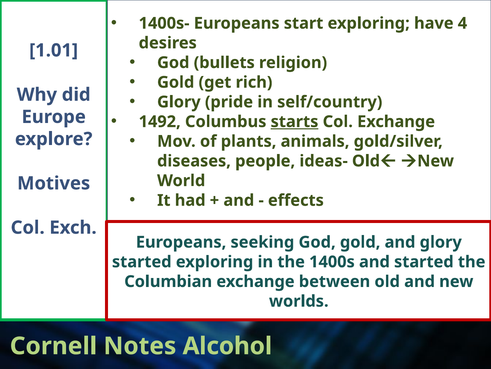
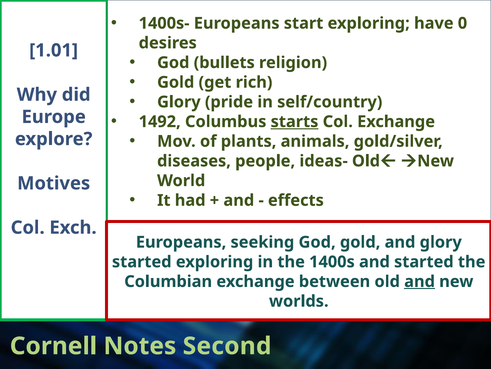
4: 4 -> 0 (462, 23)
and underline: none -> present (420, 281)
Alcohol: Alcohol -> Second (227, 345)
